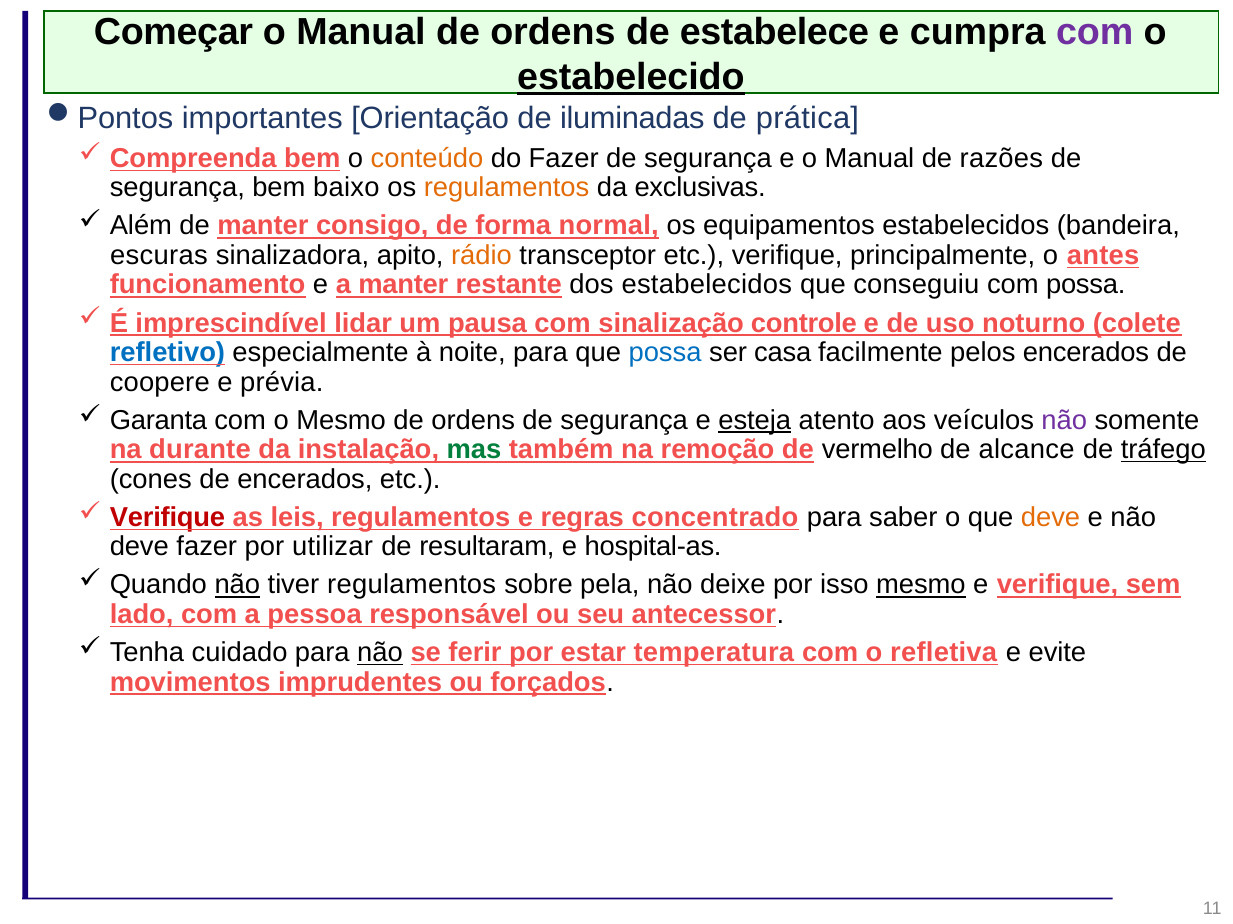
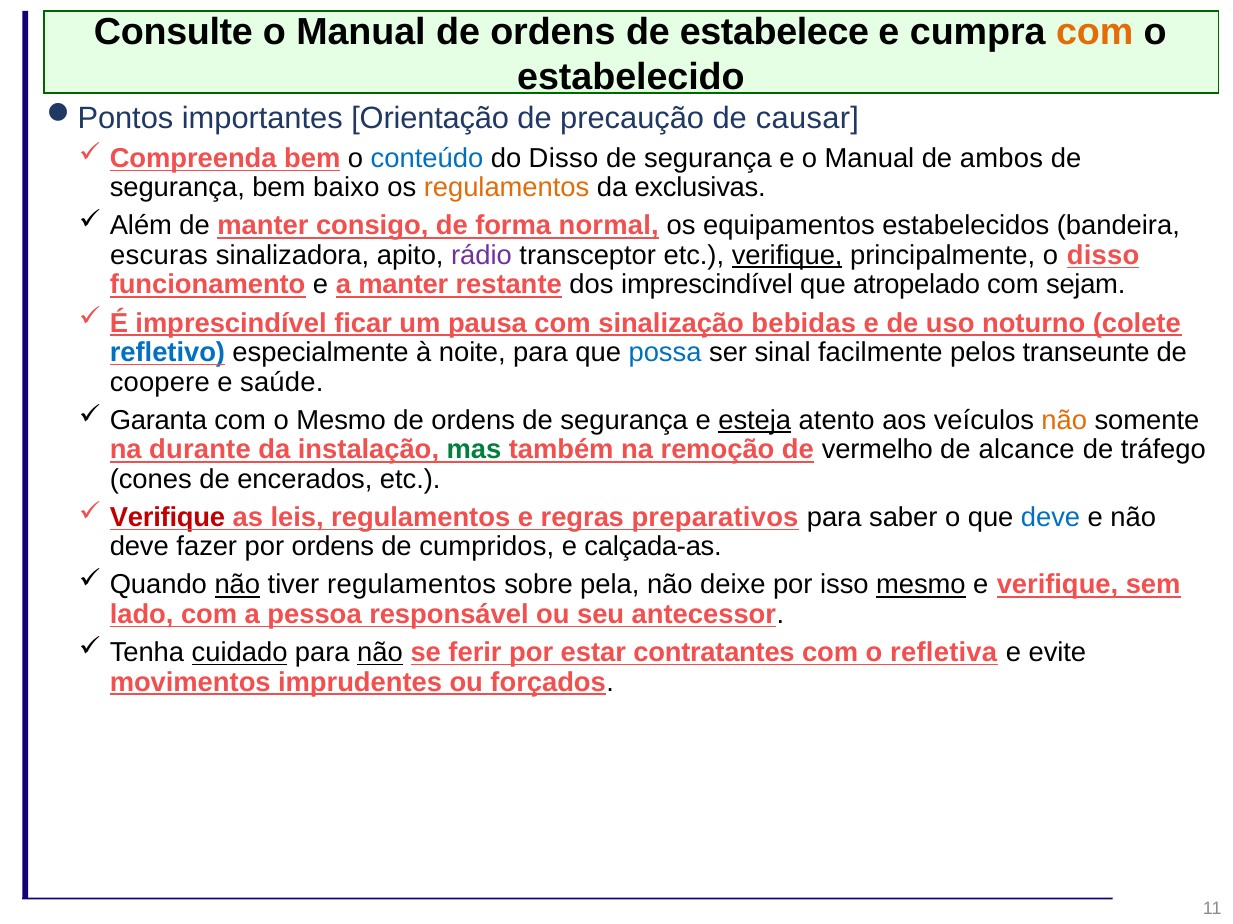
Começar: Começar -> Consulte (173, 32)
com colour: purple -> orange (1095, 32)
estabelecido underline: present -> none (631, 77)
iluminadas: iluminadas -> precaução (632, 118)
prática: prática -> causar (807, 118)
conteúdo colour: orange -> blue (427, 158)
do Fazer: Fazer -> Disso (564, 158)
razões: razões -> ambos (1001, 158)
rádio colour: orange -> purple (482, 256)
verifique underline: none -> present (787, 256)
o antes: antes -> disso (1103, 256)
dos estabelecidos: estabelecidos -> imprescindível (707, 285)
conseguiu: conseguiu -> atropelado (917, 285)
com possa: possa -> sejam (1086, 285)
lidar: lidar -> ficar (363, 323)
controle: controle -> bebidas (804, 323)
casa: casa -> sinal (783, 353)
pelos encerados: encerados -> transeunte (1086, 353)
prévia: prévia -> saúde (282, 382)
não colour: purple -> orange (1064, 421)
tráfego underline: present -> none (1163, 450)
concentrado: concentrado -> preparativos (715, 518)
deve colour: orange -> blue (1051, 518)
por utilizar: utilizar -> ordens (333, 547)
resultaram: resultaram -> cumpridos (487, 547)
hospital-as: hospital-as -> calçada-as (653, 547)
cuidado underline: none -> present (240, 653)
temperatura: temperatura -> contratantes (714, 653)
